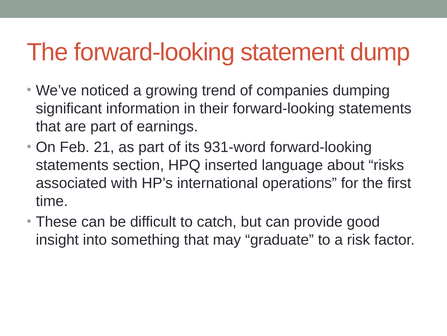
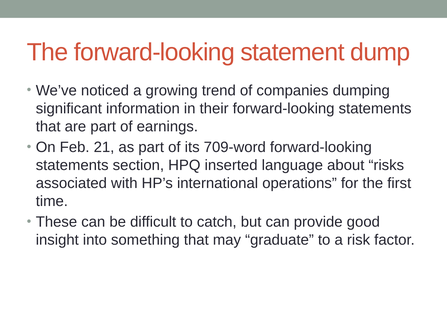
931-word: 931-word -> 709-word (235, 147)
